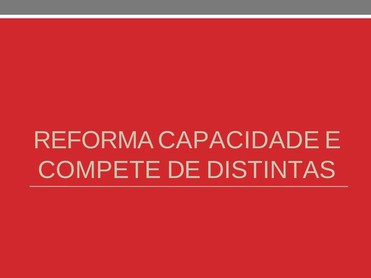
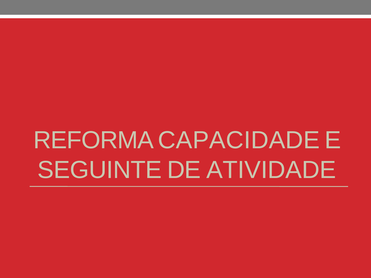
COMPETE: COMPETE -> SEGUINTE (100, 170)
DISTINTAS: DISTINTAS -> ATIVIDADE (271, 170)
